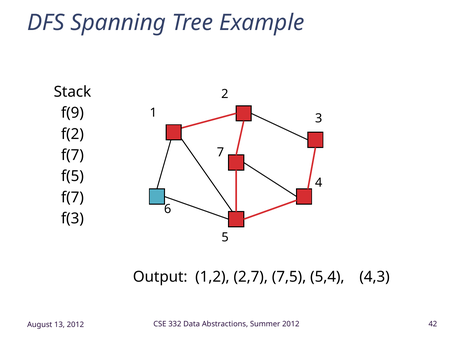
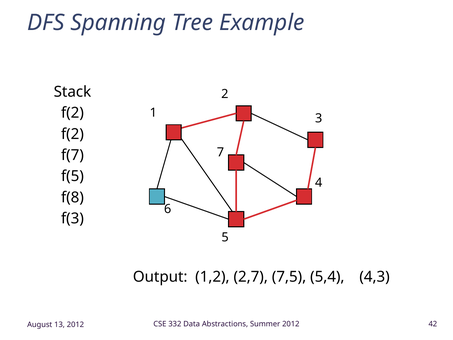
f(9: f(9 -> f(2 (72, 113)
f(7: f(7 -> f(8 (72, 197)
